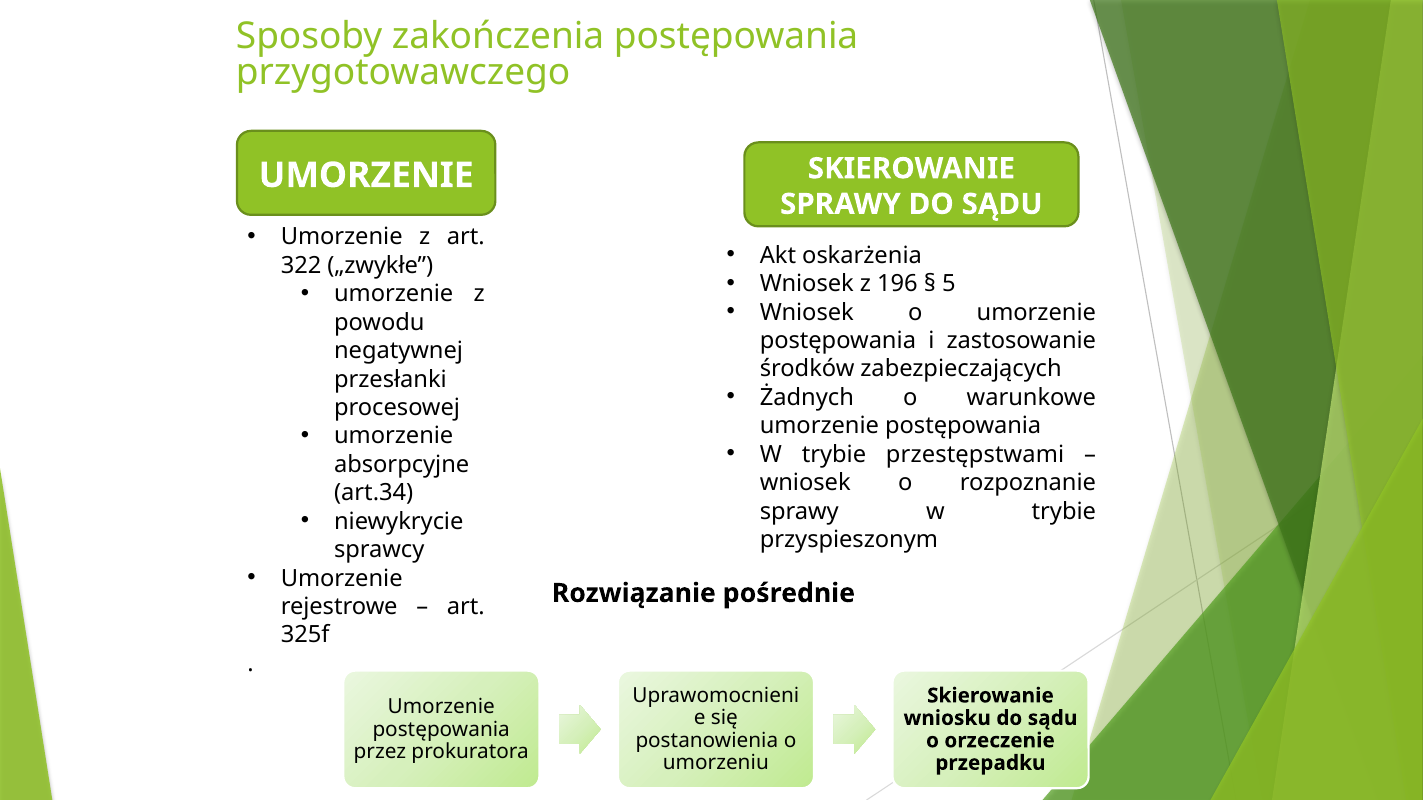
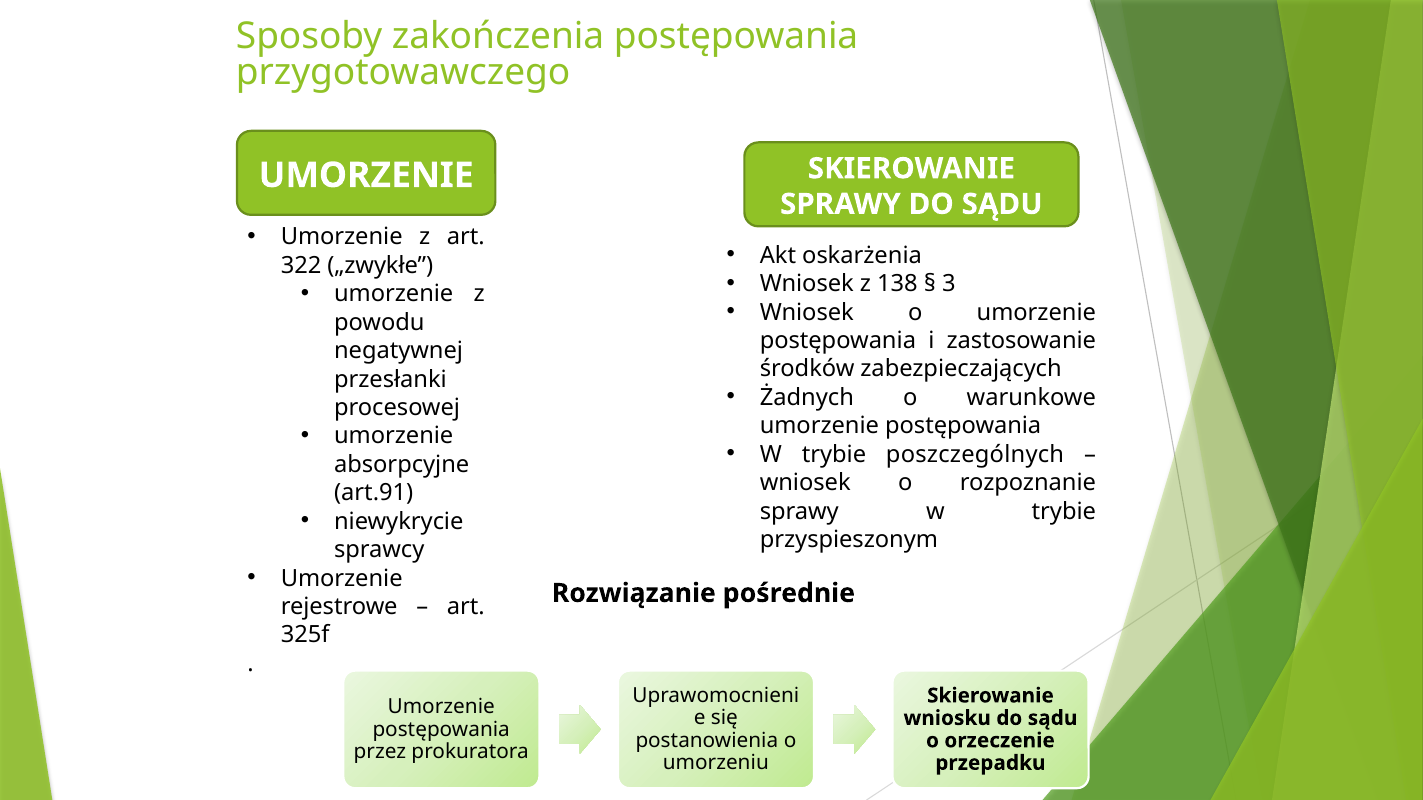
196: 196 -> 138 (897, 284)
5: 5 -> 3 (949, 284)
przestępstwami: przestępstwami -> poszczególnych (975, 455)
art.34: art.34 -> art.91 (374, 493)
